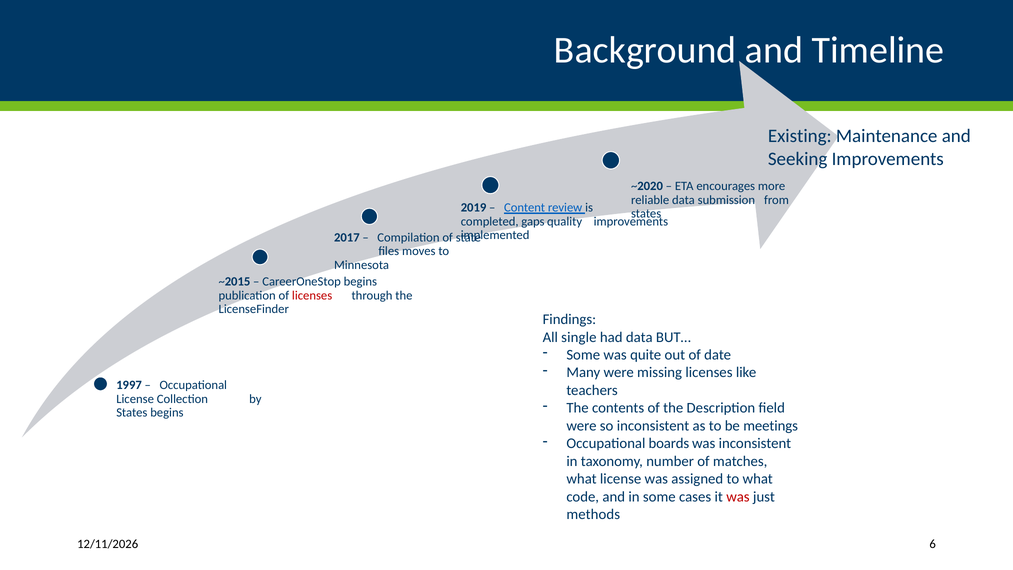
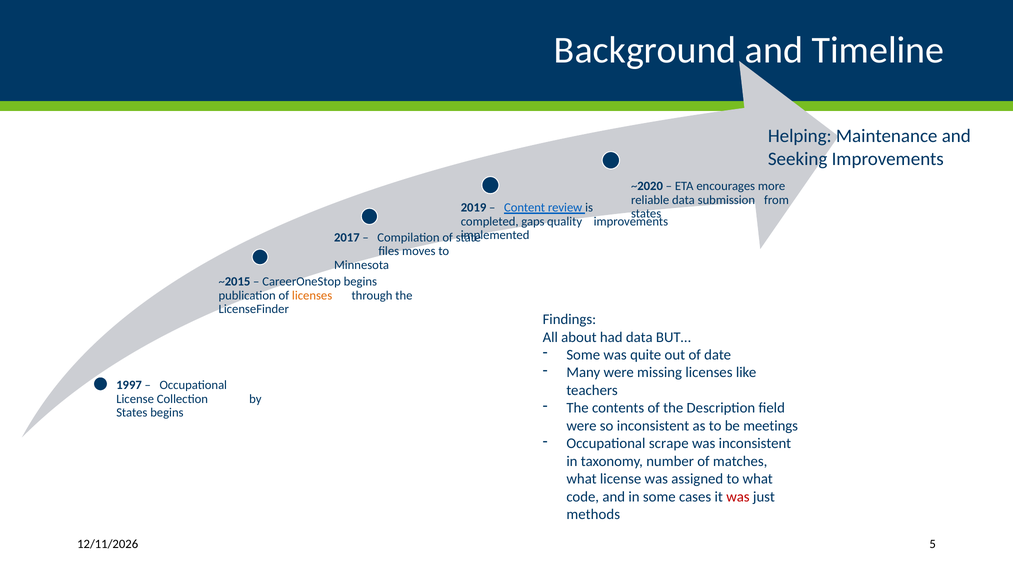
Existing: Existing -> Helping (800, 136)
licenses colour: red -> orange (312, 295)
single: single -> about (579, 337)
boards: boards -> scrape (669, 443)
6: 6 -> 5 (933, 544)
